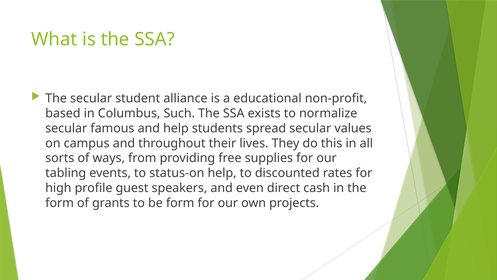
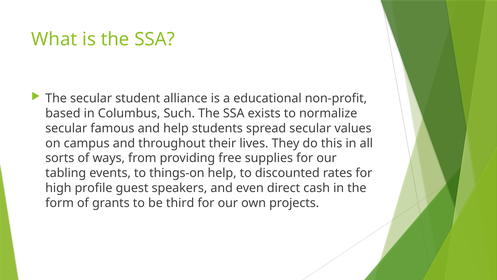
status-on: status-on -> things-on (177, 173)
be form: form -> third (180, 203)
